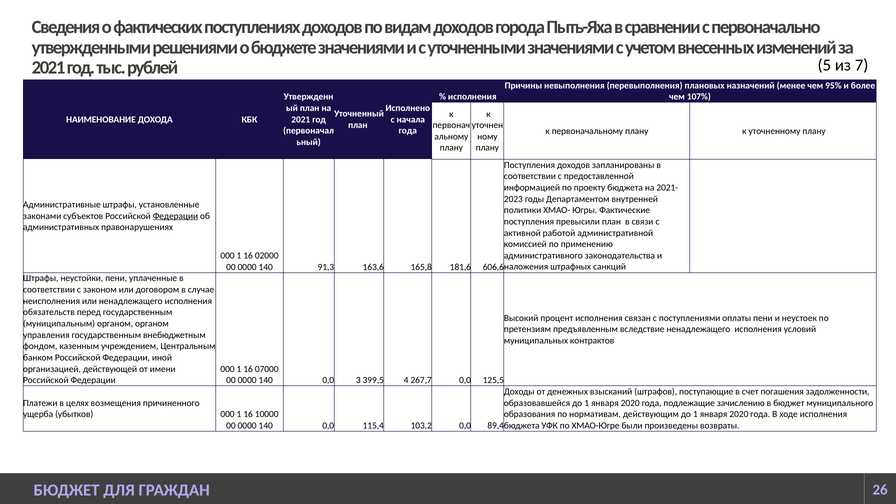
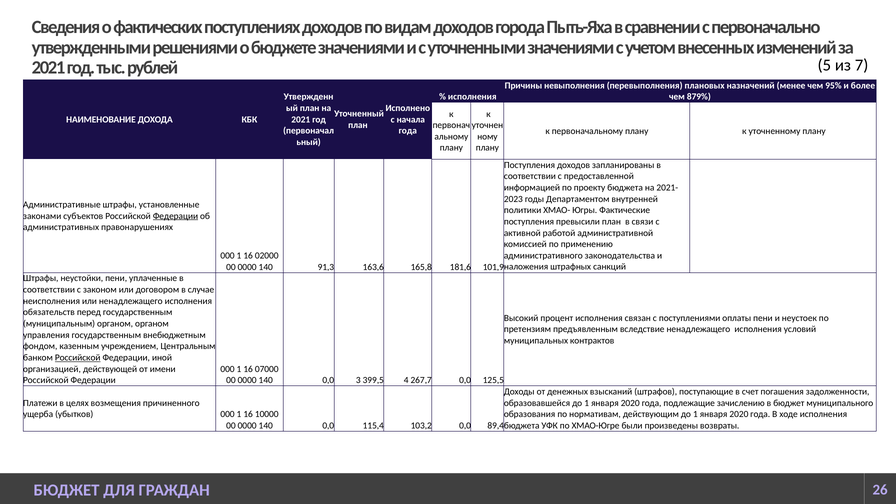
107%: 107% -> 879% (699, 97)
606,6: 606,6 -> 101,9 (493, 267)
Российской underline: none -> present (78, 358)
